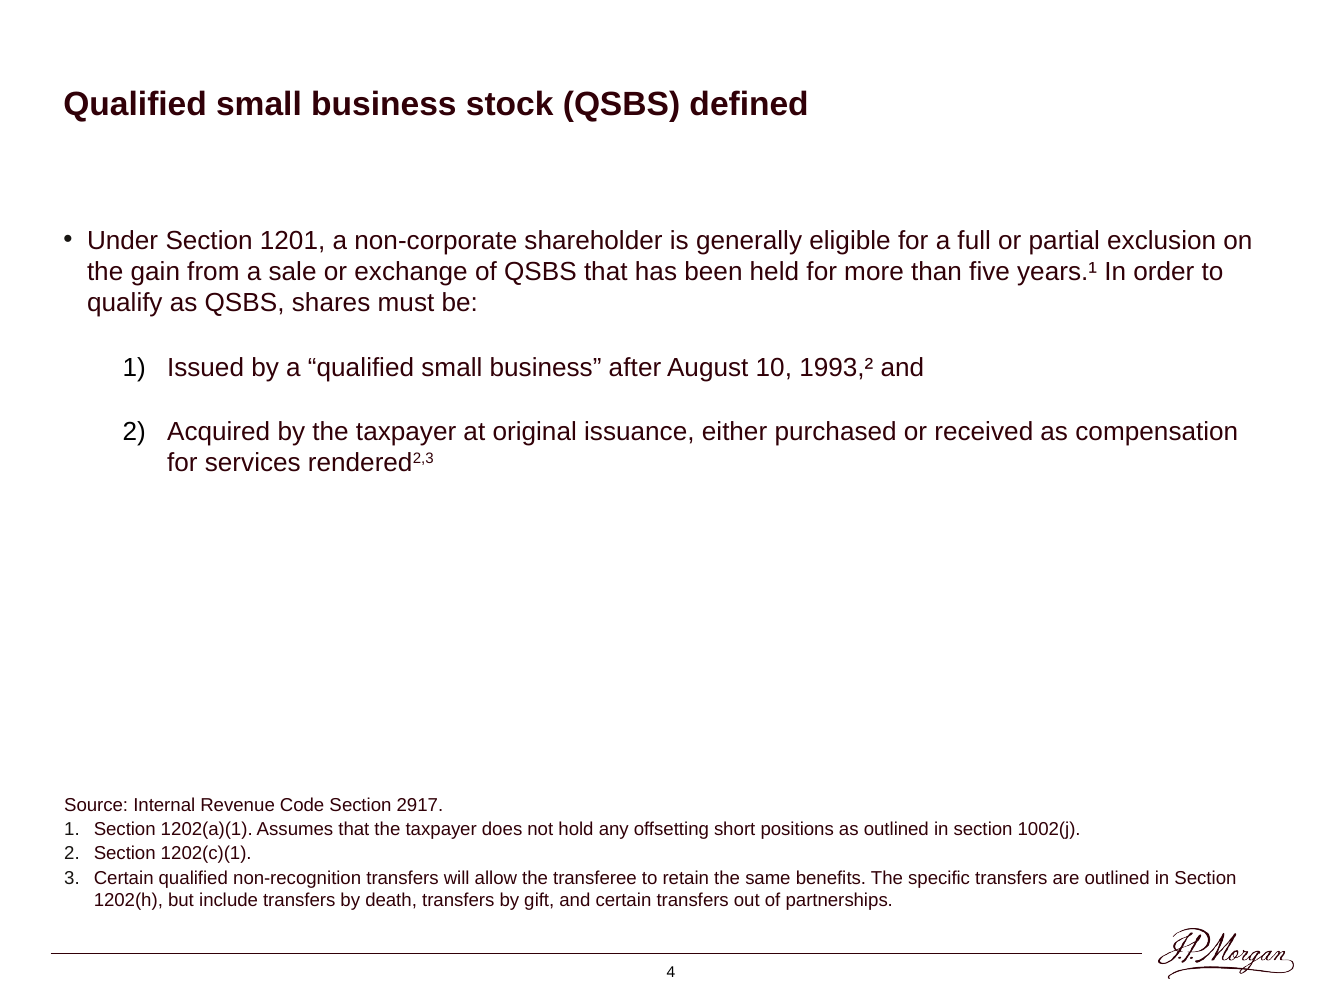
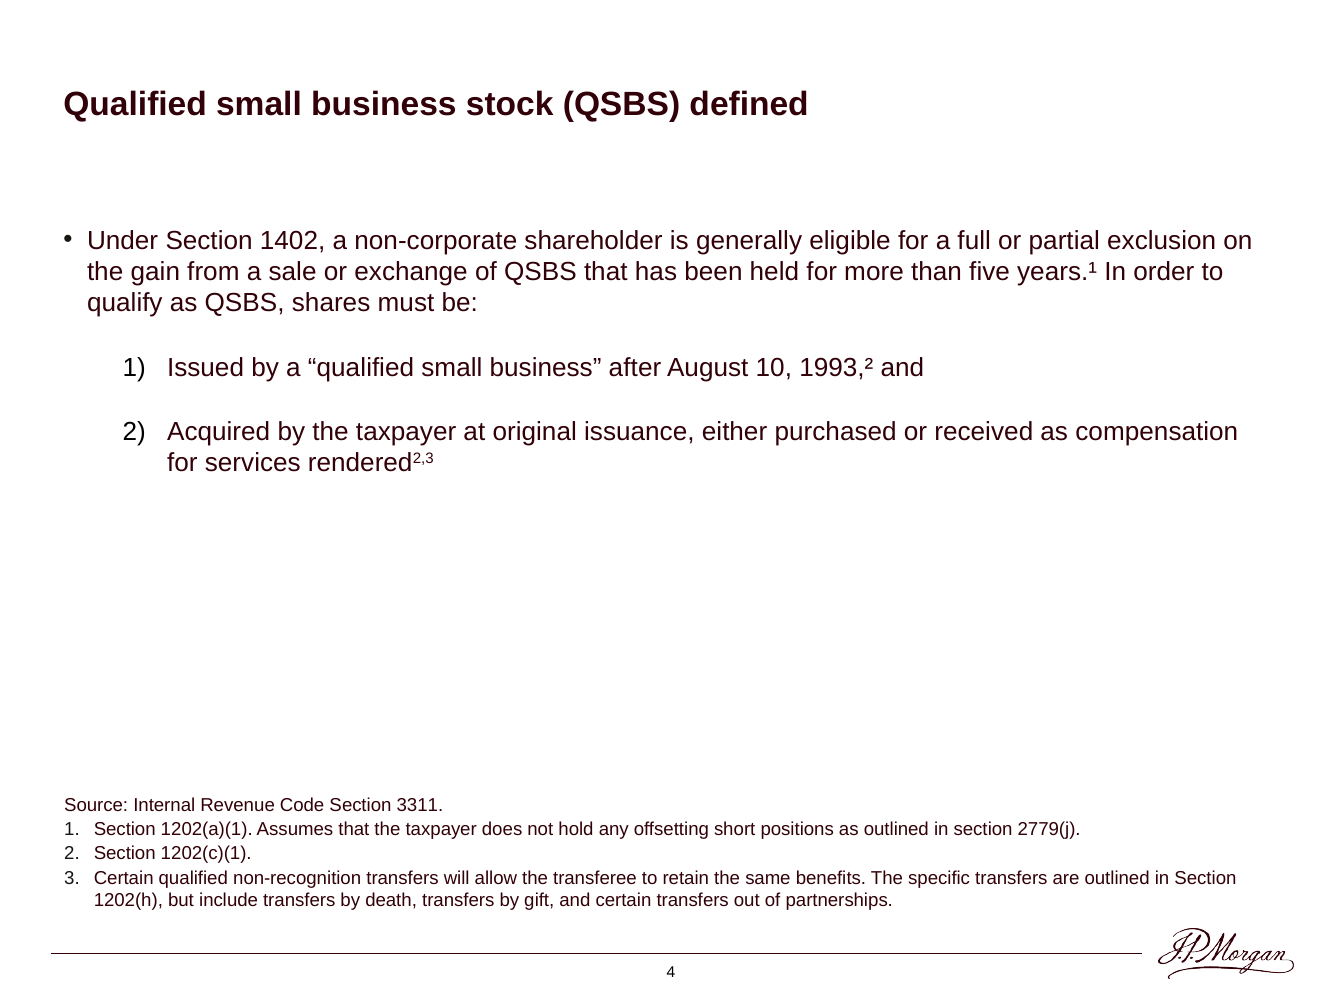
1201: 1201 -> 1402 (293, 240)
2917: 2917 -> 3311 (420, 805)
1002(j: 1002(j -> 2779(j (1049, 829)
